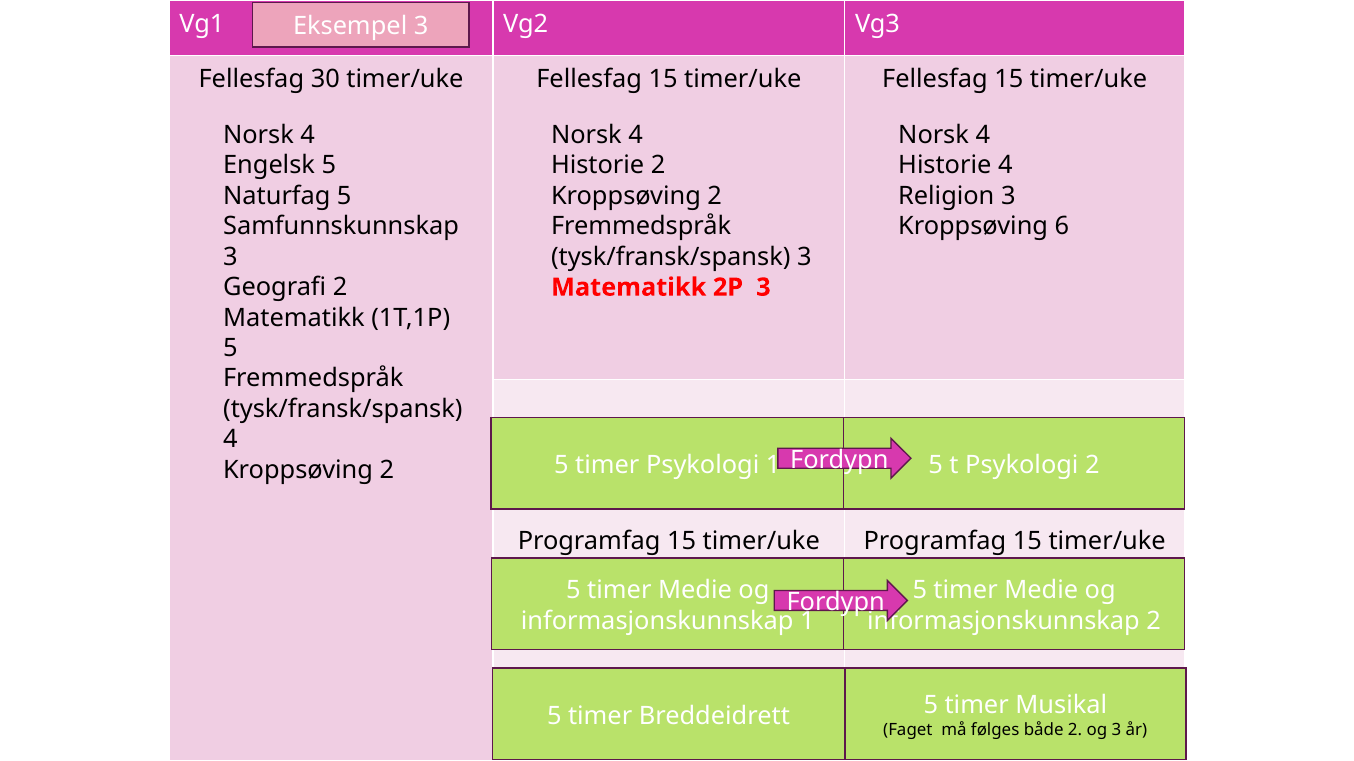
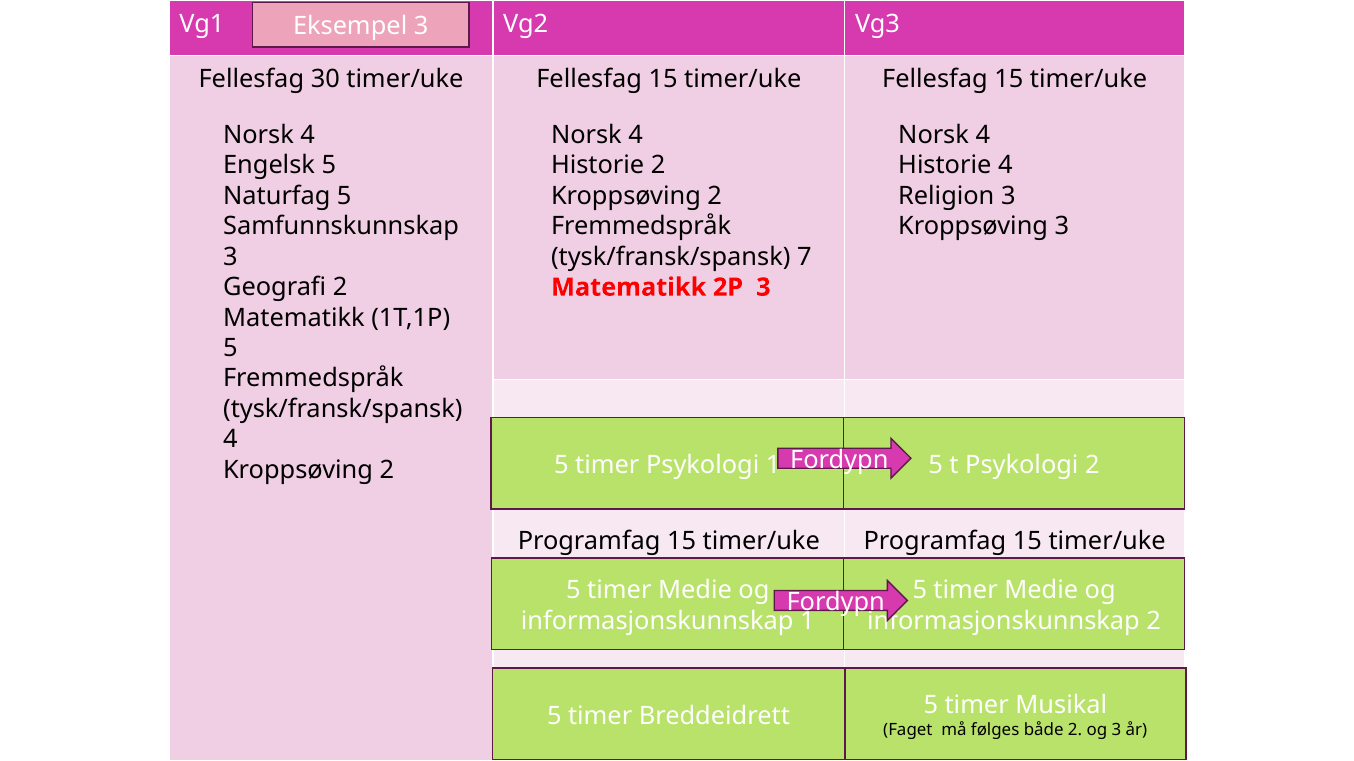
Kroppsøving 6: 6 -> 3 (1062, 227)
tysk/fransk/spansk 3: 3 -> 7 (804, 257)
